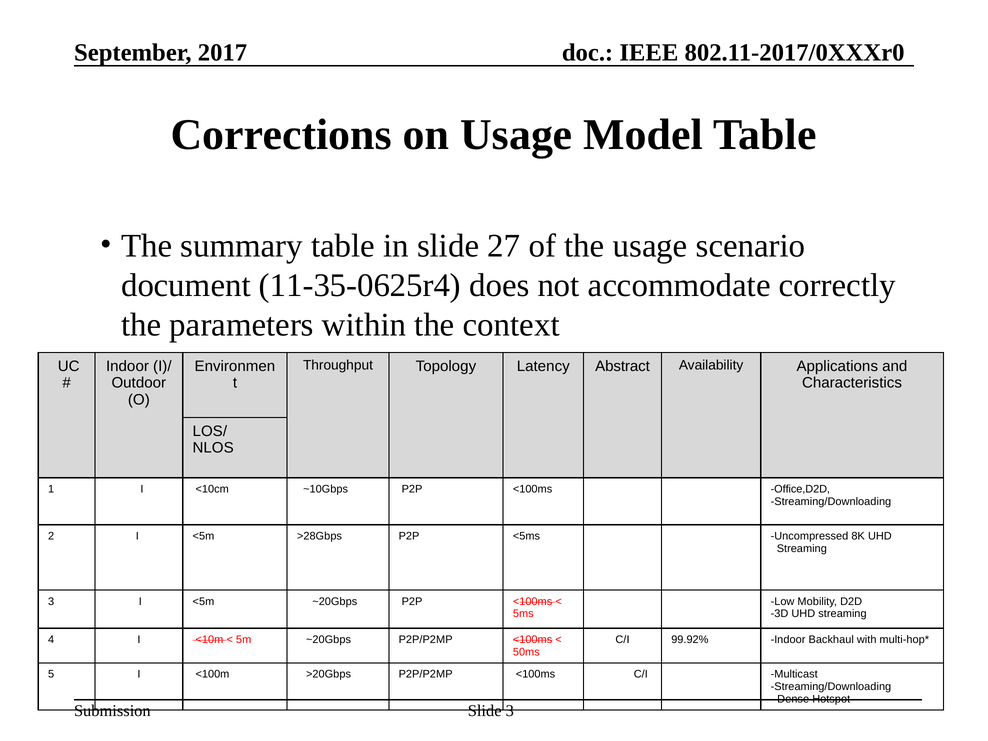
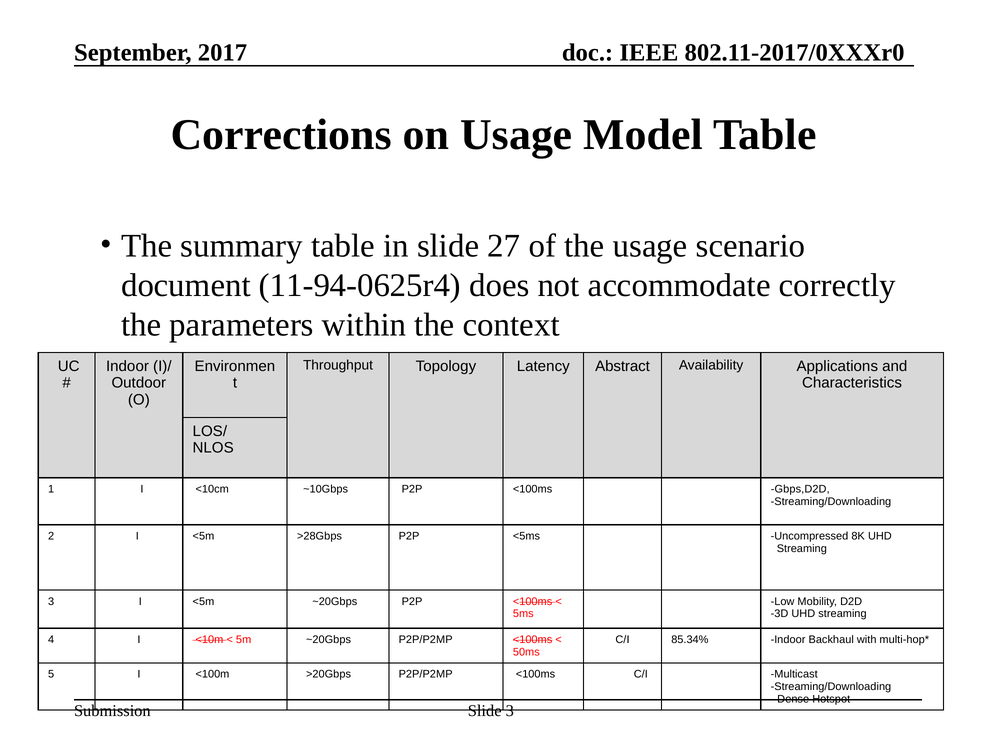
11-35-0625r4: 11-35-0625r4 -> 11-94-0625r4 (360, 286)
Office,D2D: Office,D2D -> Gbps,D2D (800, 489)
99.92%: 99.92% -> 85.34% (690, 640)
